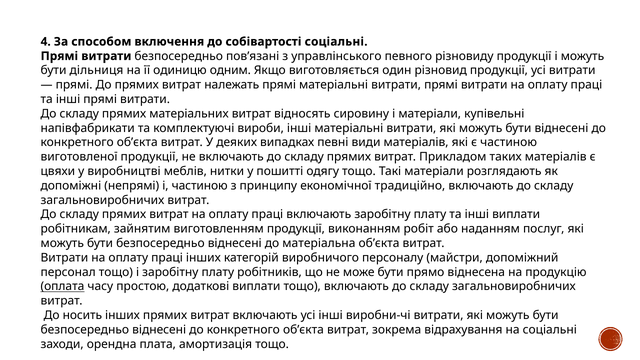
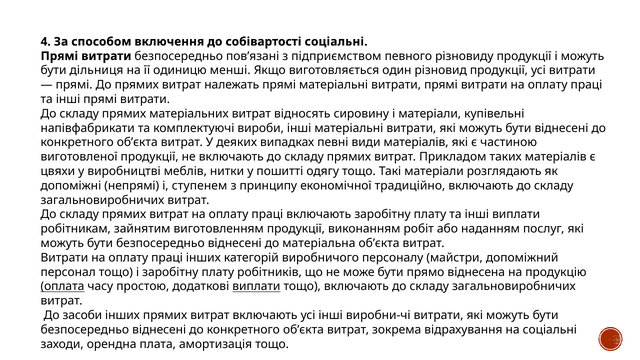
управлінського: управлінського -> підприємством (336, 56)
одним: одним -> менші (230, 70)
і частиною: частиною -> ступенем (200, 186)
виплати underline: none -> present (256, 286)
носить: носить -> засоби (82, 315)
